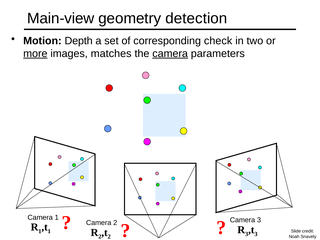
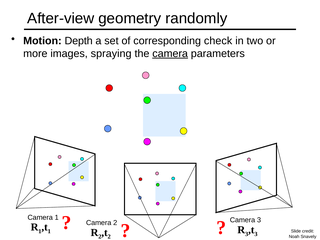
Main-view: Main-view -> After-view (61, 18)
detection: detection -> randomly (196, 18)
more underline: present -> none (35, 54)
matches: matches -> spraying (111, 54)
